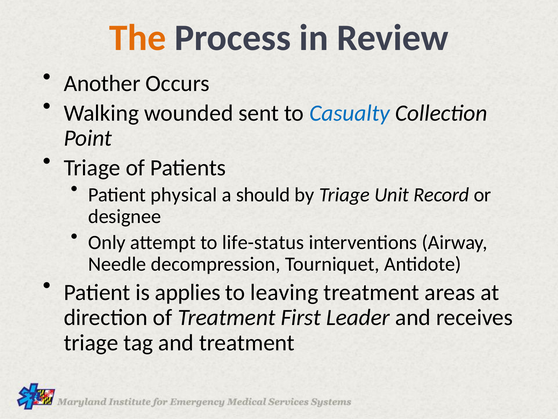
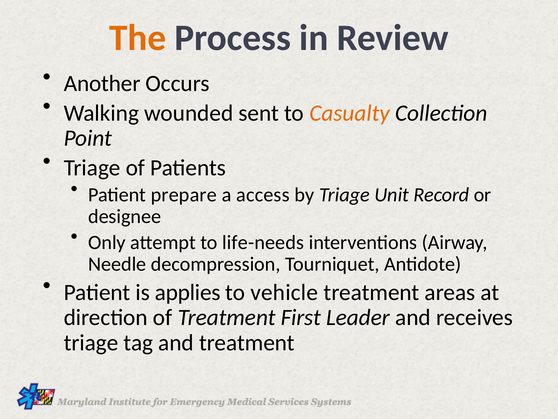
Casualty colour: blue -> orange (350, 113)
physical: physical -> prepare (184, 195)
should: should -> access (263, 195)
life-status: life-status -> life-needs (263, 242)
leaving: leaving -> vehicle (284, 292)
